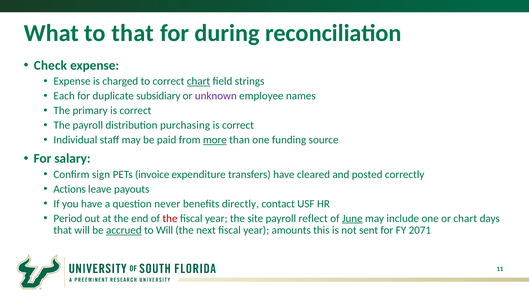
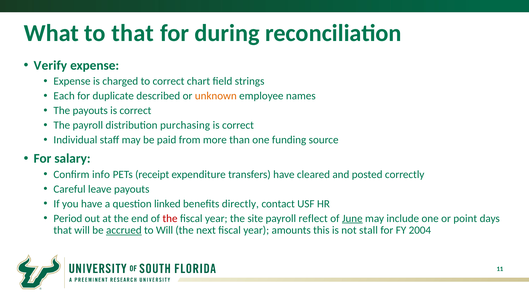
Check: Check -> Verify (50, 65)
chart underline: present -> none (199, 81)
subsidiary: subsidiary -> described (158, 96)
unknown colour: purple -> orange (216, 96)
The primary: primary -> payouts (90, 110)
more underline: present -> none (215, 140)
sign: sign -> info (101, 174)
invoice: invoice -> receipt (152, 174)
Actions: Actions -> Careful (70, 189)
never: never -> linked (167, 203)
or chart: chart -> point (465, 218)
sent: sent -> stall (369, 230)
2071: 2071 -> 2004 (420, 230)
